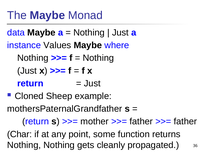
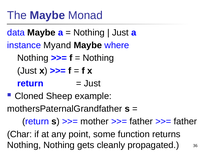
Values: Values -> Myand (57, 45)
